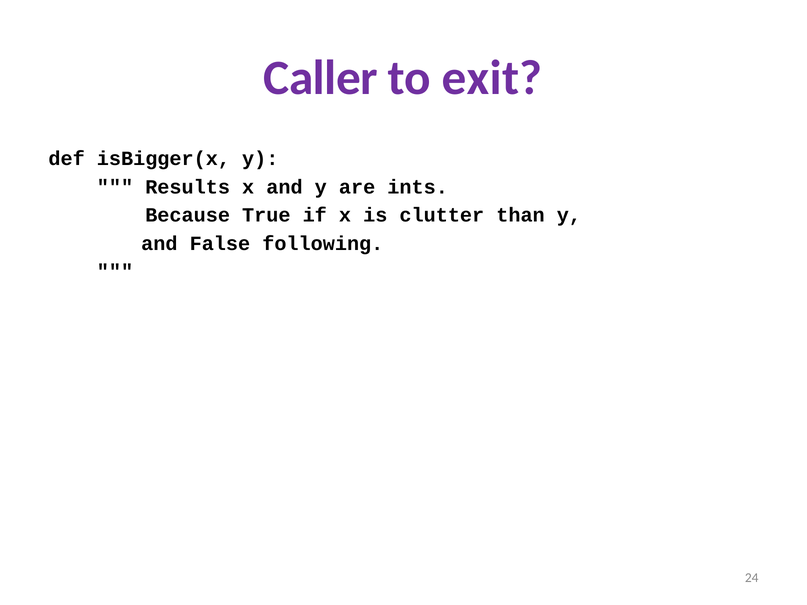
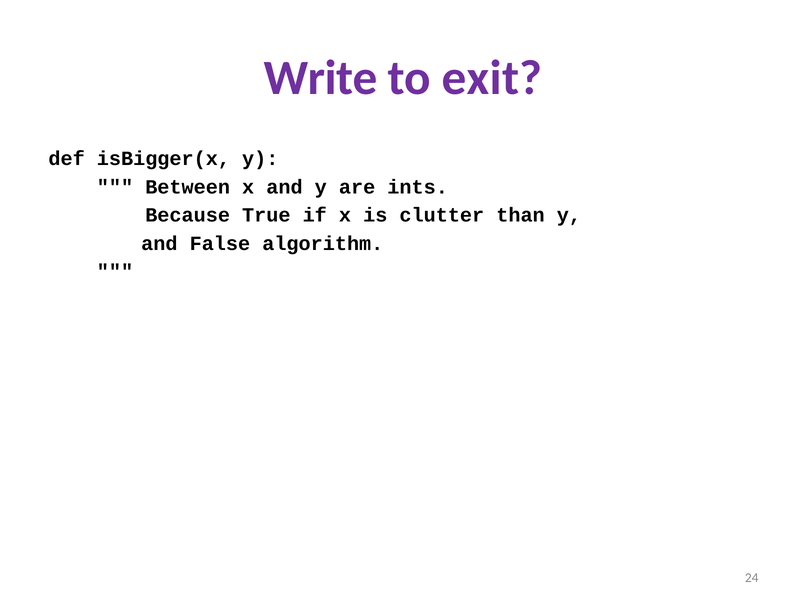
Caller: Caller -> Write (321, 78)
Results: Results -> Between (188, 187)
following: following -> algorithm (323, 244)
